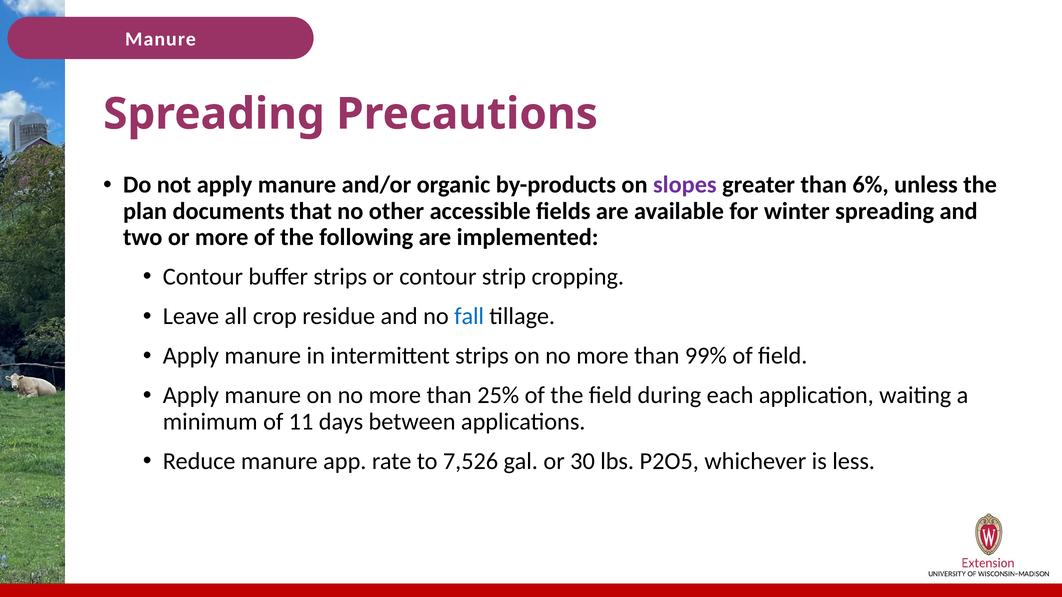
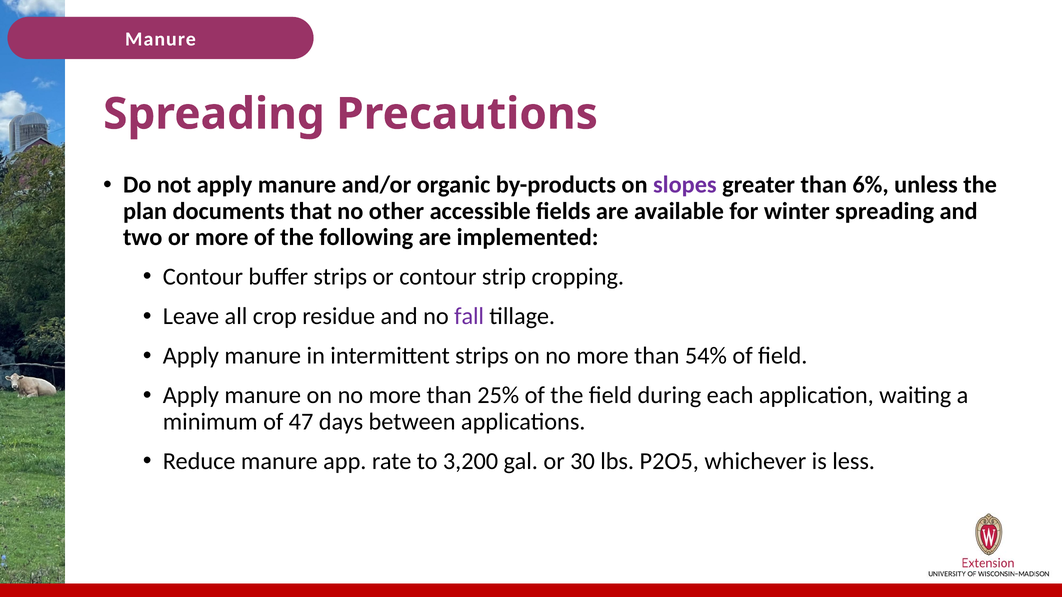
fall colour: blue -> purple (469, 317)
99%: 99% -> 54% (706, 356)
11: 11 -> 47 (301, 422)
7,526: 7,526 -> 3,200 (471, 461)
